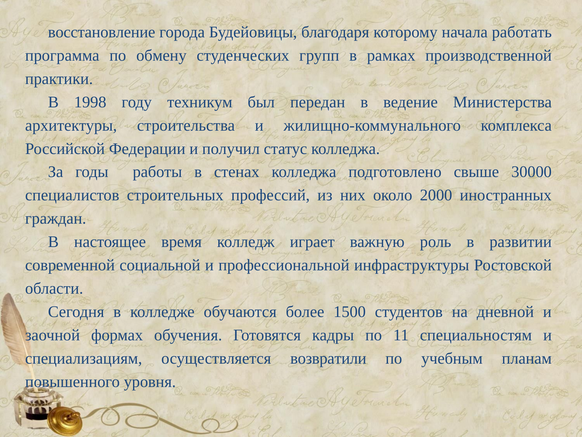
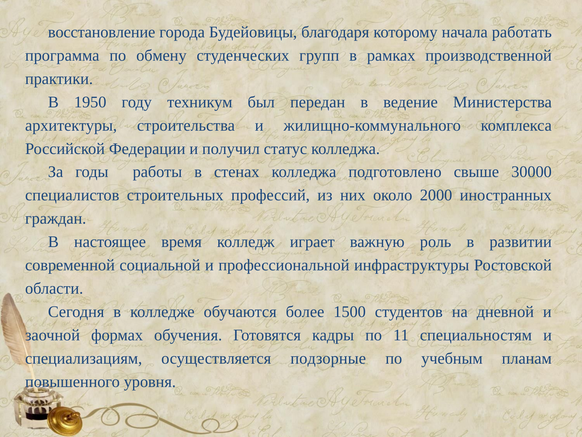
1998: 1998 -> 1950 (90, 102)
возвратили: возвратили -> подзорные (328, 358)
